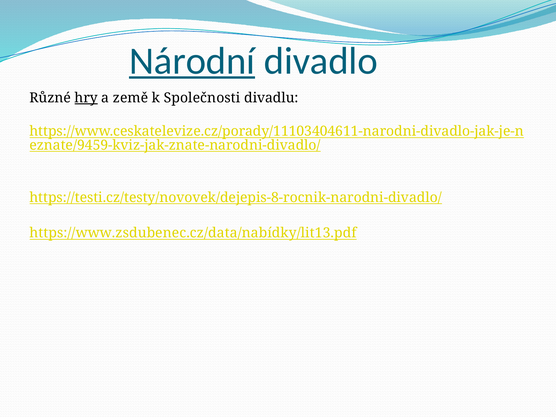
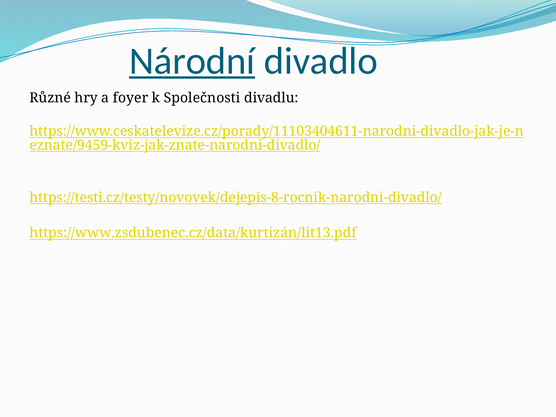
hry underline: present -> none (86, 98)
země: země -> foyer (131, 98)
https://www.zsdubenec.cz/data/nabídky/lit13.pdf: https://www.zsdubenec.cz/data/nabídky/lit13.pdf -> https://www.zsdubenec.cz/data/kurtizán/lit13.pdf (193, 233)
